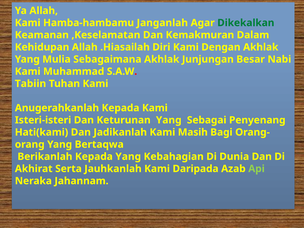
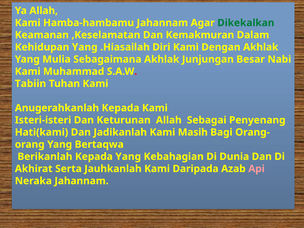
Hamba-hambamu Janganlah: Janganlah -> Jahannam (162, 23)
Kehidupan Allah: Allah -> Yang (85, 47)
Keturunan Yang: Yang -> Allah (169, 120)
Api colour: light green -> pink (256, 169)
